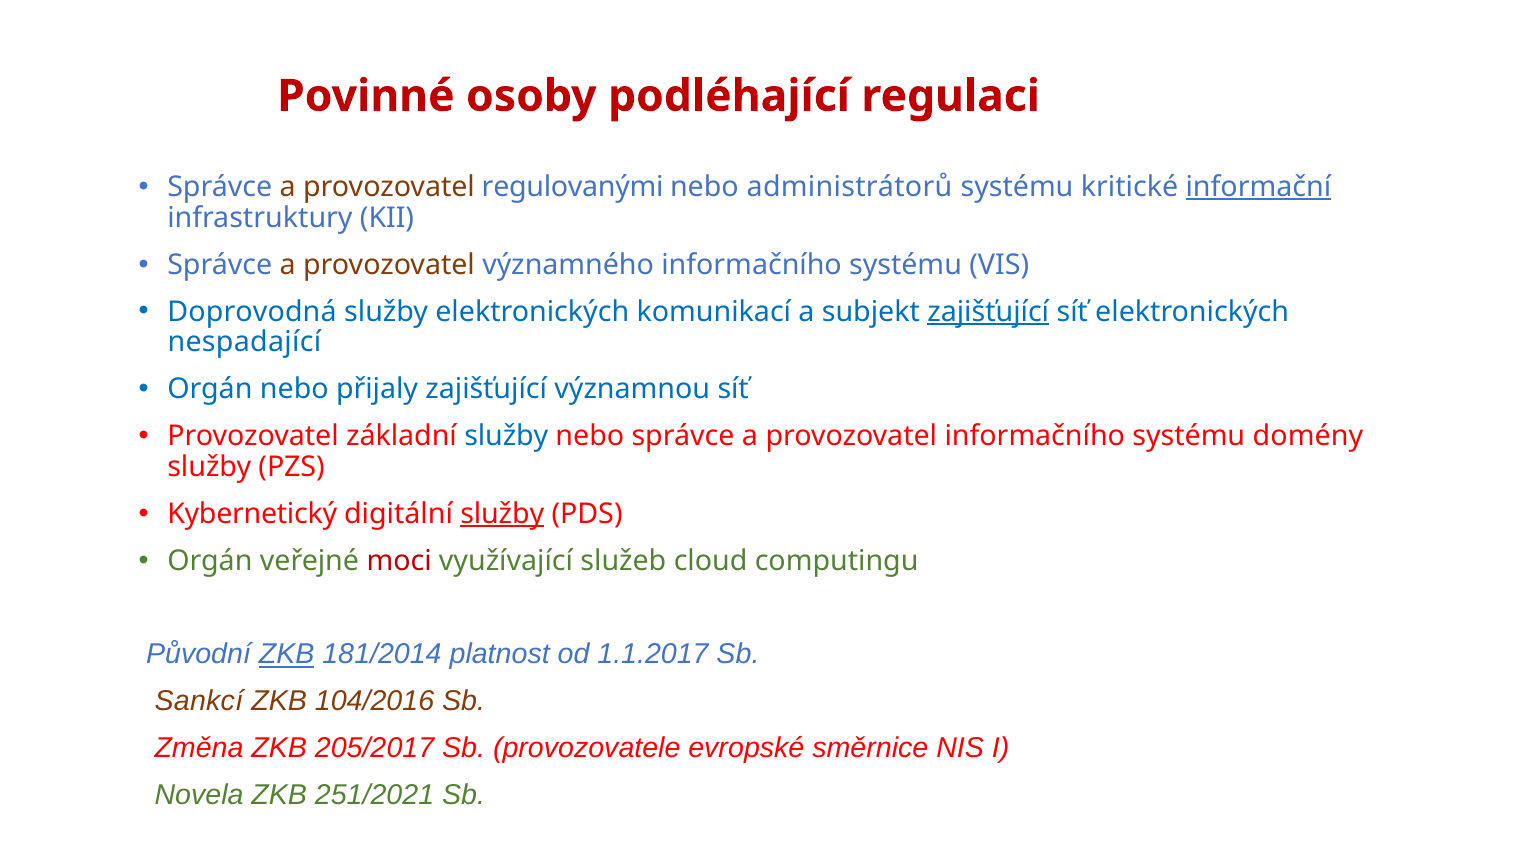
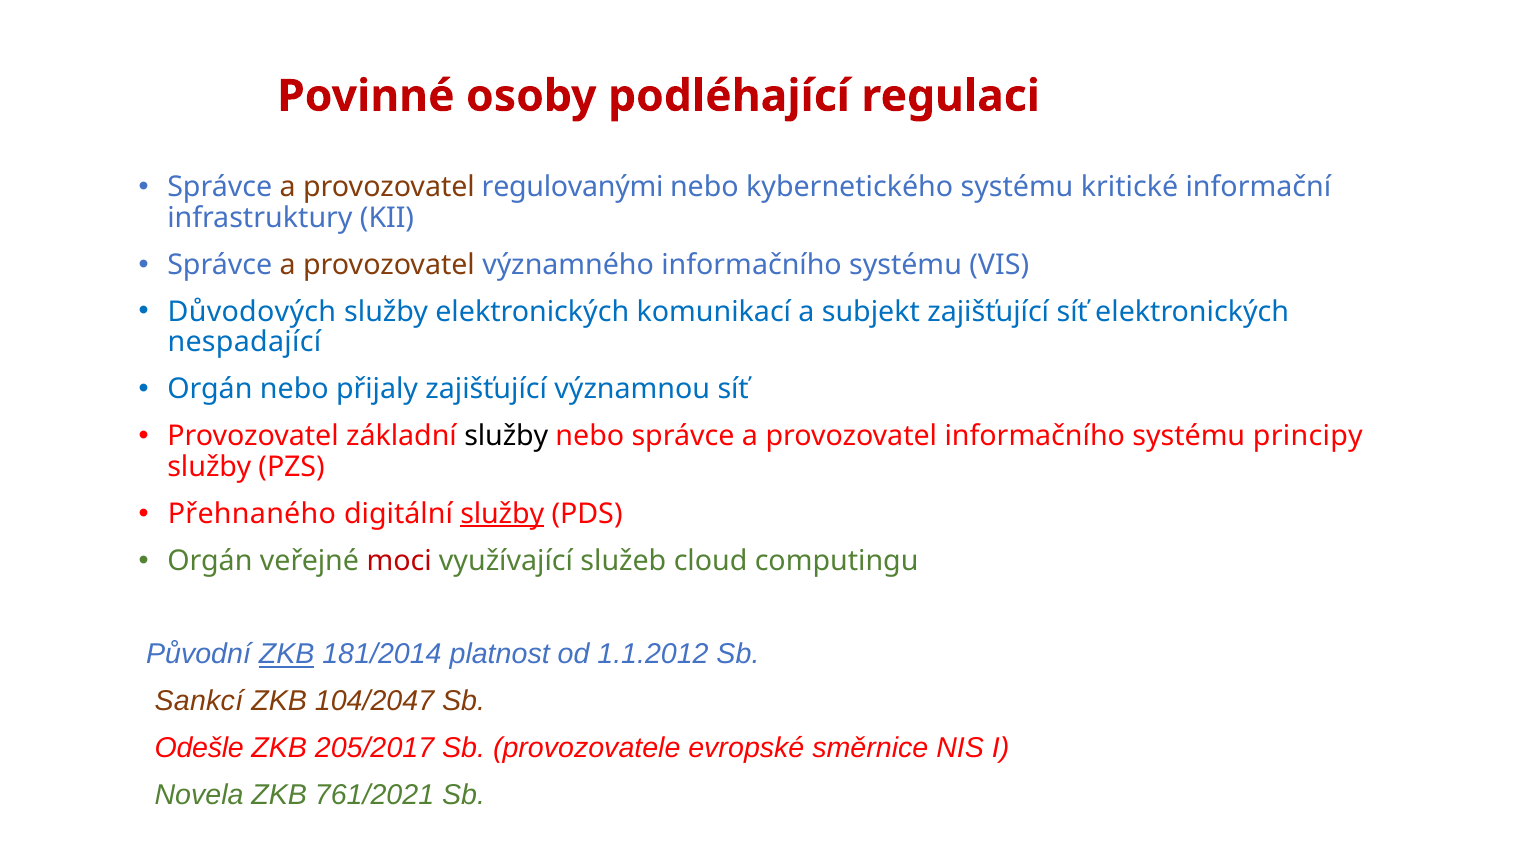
administrátorů: administrátorů -> kybernetického (850, 187)
informační underline: present -> none (1258, 187)
Doprovodná: Doprovodná -> Důvodových (252, 311)
zajišťující underline: present -> none (988, 311)
služby colour: blue -> black (506, 436)
domény: domény -> principy (1308, 436)
Kybernetický: Kybernetický -> Přehnaného (252, 514)
1.1.2017: 1.1.2017 -> 1.1.2012 (653, 654)
104/2016: 104/2016 -> 104/2047 (375, 701)
Změna: Změna -> Odešle (199, 748)
251/2021: 251/2021 -> 761/2021 (375, 794)
